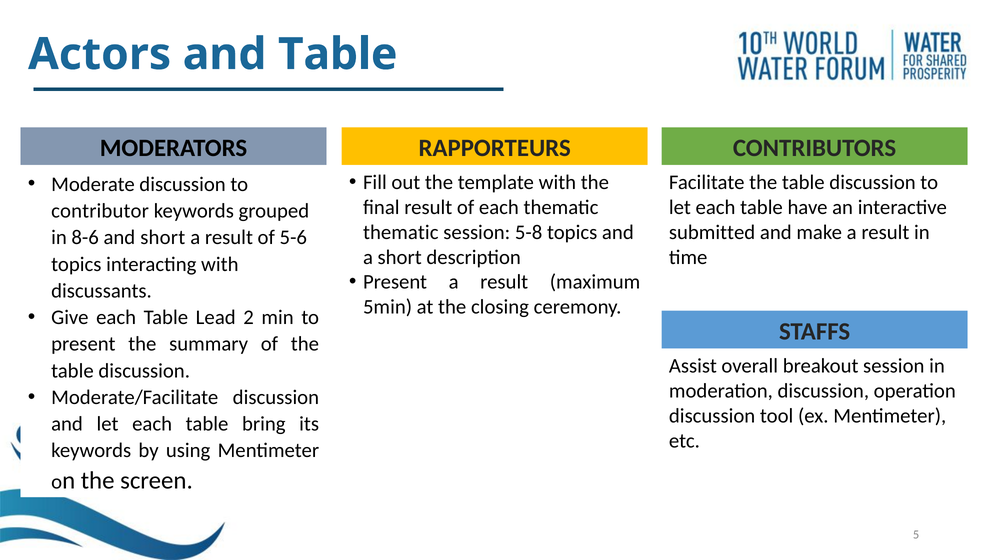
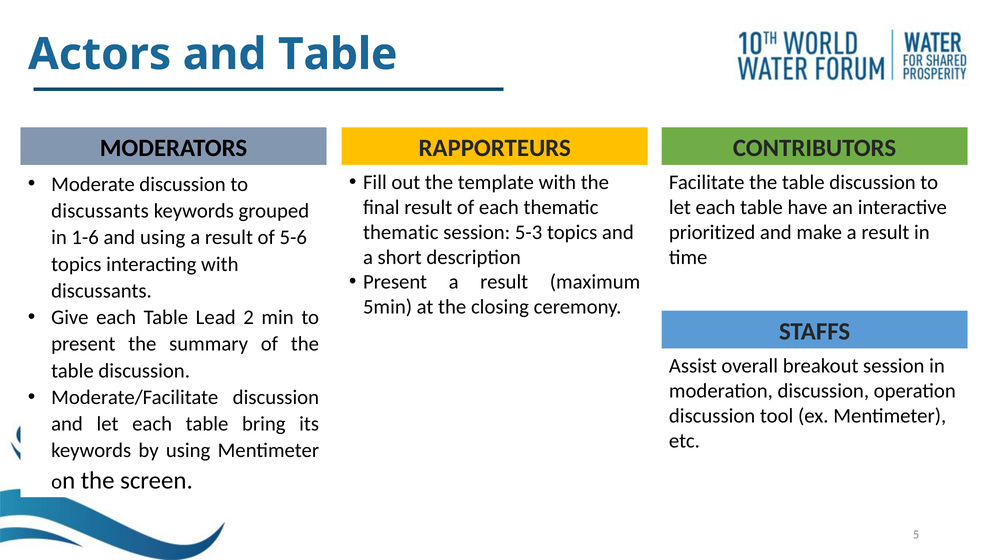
contributor: contributor -> discussants (100, 211)
5-8: 5-8 -> 5-3 (529, 232)
submitted: submitted -> prioritized (712, 232)
8-6: 8-6 -> 1-6 (85, 237)
and short: short -> using (163, 237)
